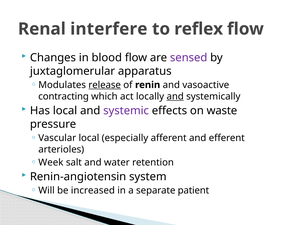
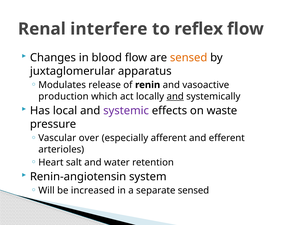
sensed colour: purple -> orange (189, 58)
release underline: present -> none (105, 85)
contracting: contracting -> production (63, 96)
Vascular local: local -> over (89, 138)
Week: Week -> Heart (51, 162)
separate patient: patient -> sensed (193, 190)
